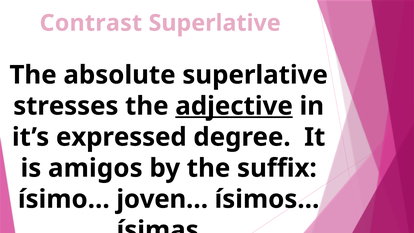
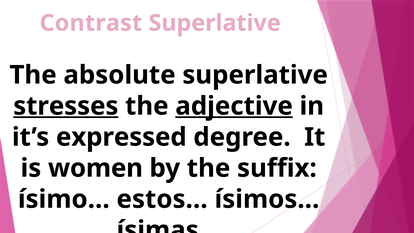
stresses underline: none -> present (66, 106)
amigos: amigos -> women (95, 168)
joven…: joven… -> estos… (162, 199)
